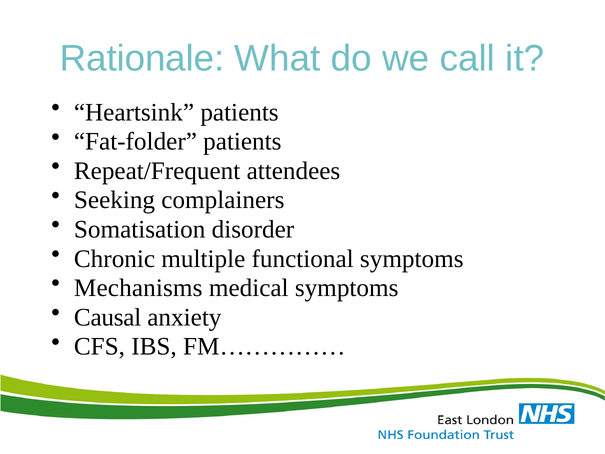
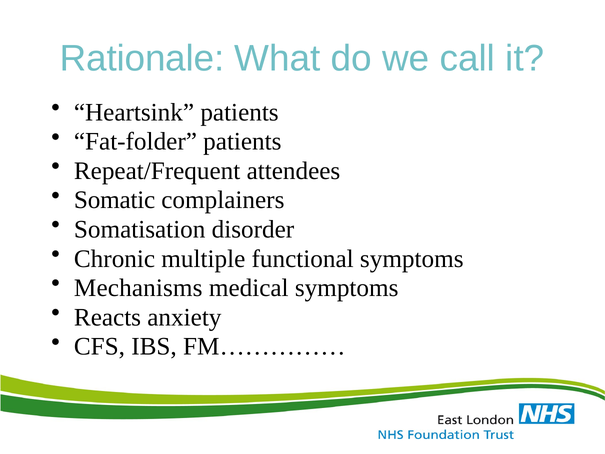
Seeking: Seeking -> Somatic (115, 200)
Causal: Causal -> Reacts (108, 317)
